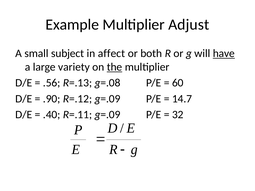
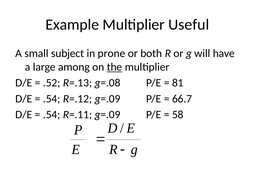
Adjust: Adjust -> Useful (189, 25)
affect: affect -> prone (112, 53)
have underline: present -> none (224, 53)
variety: variety -> among (74, 67)
.56: .56 -> .52 (52, 83)
60: 60 -> 81 (178, 83)
.90: .90 -> .54 (52, 99)
14.7: 14.7 -> 66.7 (182, 99)
.40: .40 -> .54 (52, 115)
32: 32 -> 58 (178, 115)
